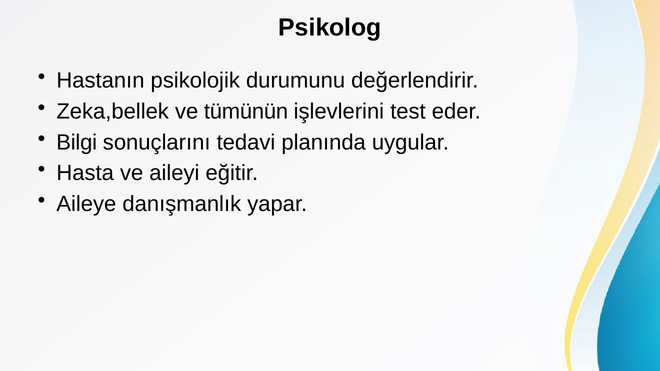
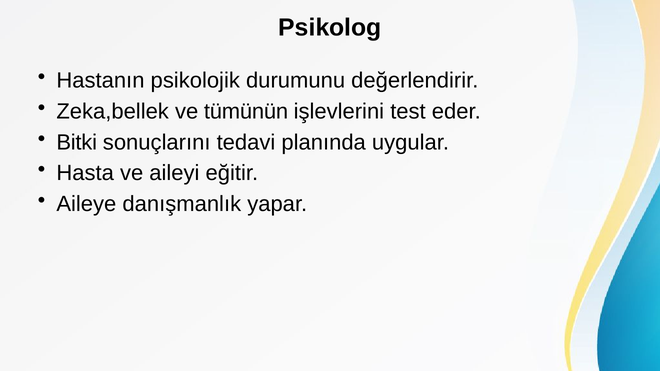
Bilgi: Bilgi -> Bitki (77, 142)
